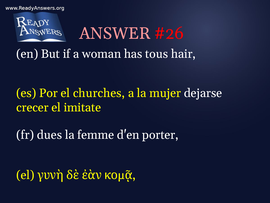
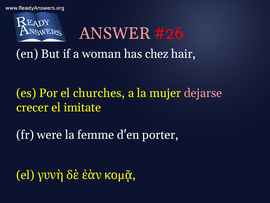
tous: tous -> chez (157, 54)
dejarse colour: white -> pink (203, 93)
dues: dues -> were (50, 135)
